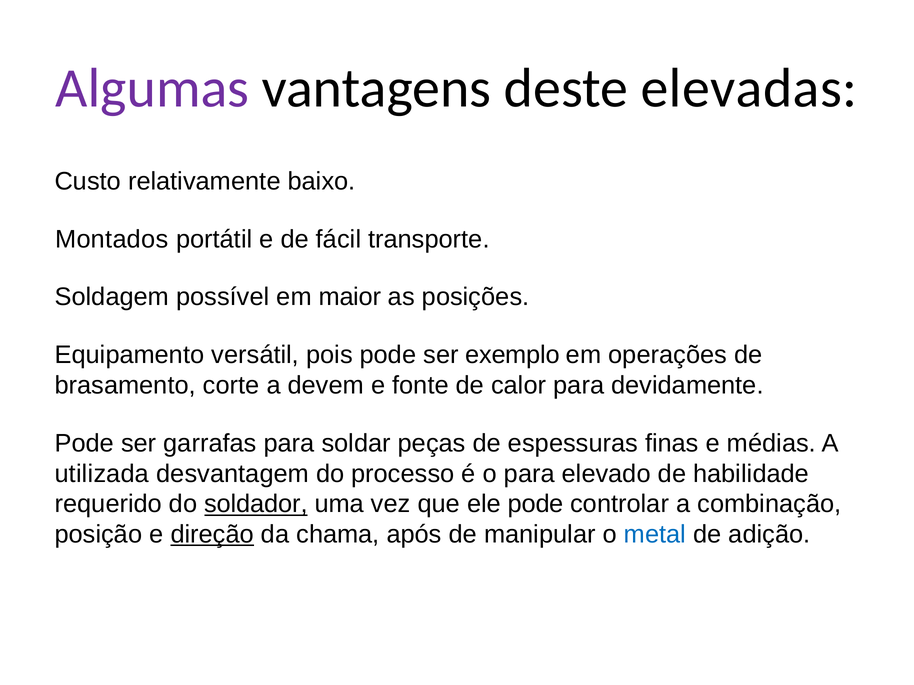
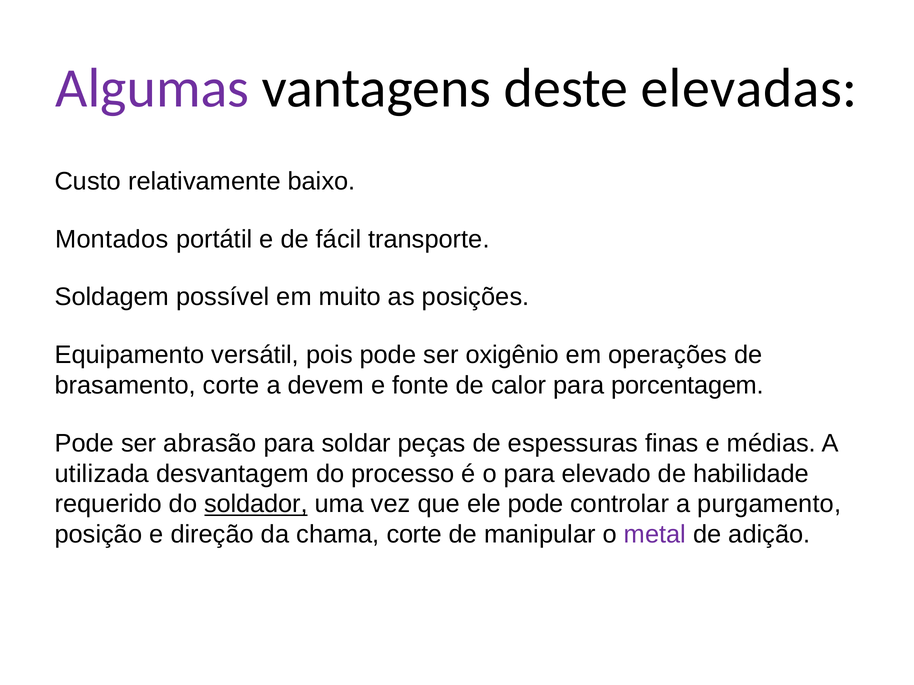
maior: maior -> muito (350, 297)
exemplo: exemplo -> oxigênio (512, 355)
devidamente: devidamente -> porcentagem (688, 386)
garrafas: garrafas -> abrasão (210, 444)
combinação: combinação -> purgamento (769, 504)
direção underline: present -> none (212, 535)
chama após: após -> corte (414, 535)
metal colour: blue -> purple (655, 535)
